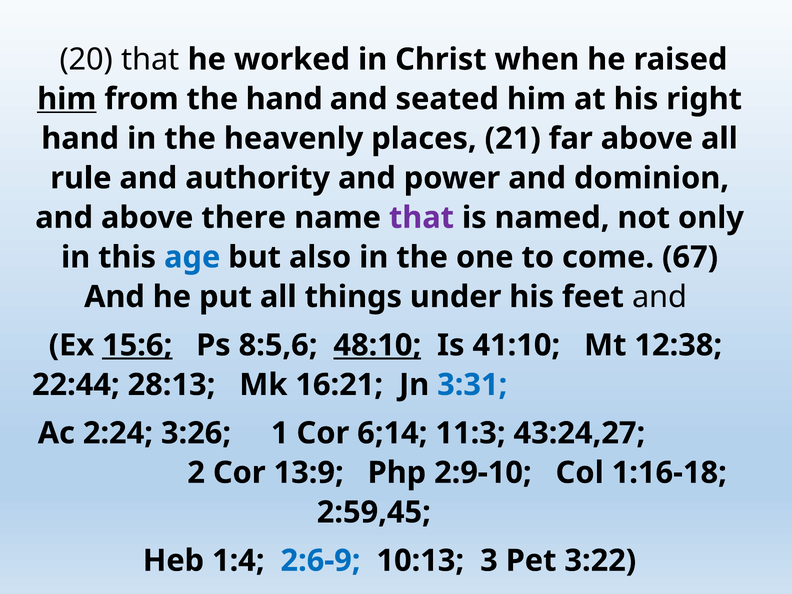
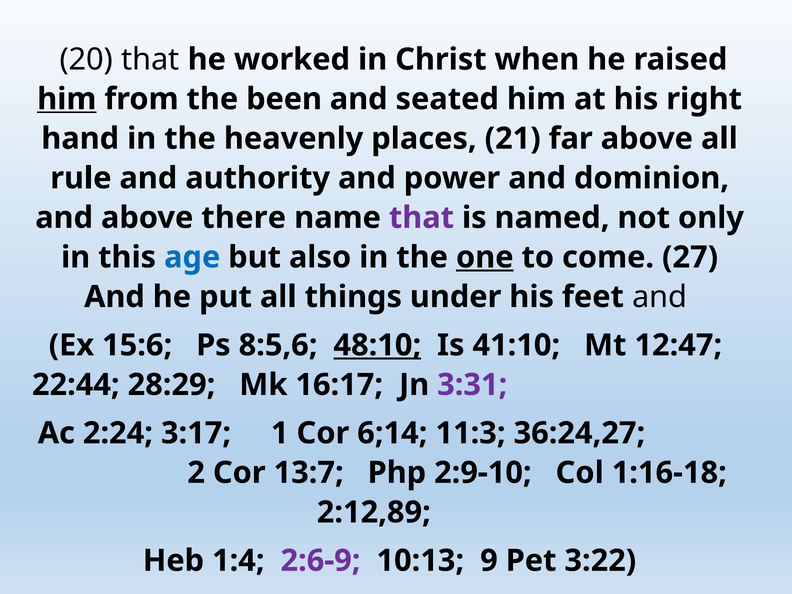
the hand: hand -> been (284, 99)
one underline: none -> present (485, 257)
67: 67 -> 27 (690, 257)
15:6 underline: present -> none (137, 345)
12:38: 12:38 -> 12:47 (678, 345)
28:13: 28:13 -> 28:29 (171, 385)
16:21: 16:21 -> 16:17 (339, 385)
3:31 colour: blue -> purple (472, 385)
3:26: 3:26 -> 3:17 (196, 433)
43:24,27: 43:24,27 -> 36:24,27 (579, 433)
13:9: 13:9 -> 13:7 (309, 473)
2:59,45: 2:59,45 -> 2:12,89 (374, 512)
2:6-9 colour: blue -> purple (320, 561)
3: 3 -> 9 (489, 561)
